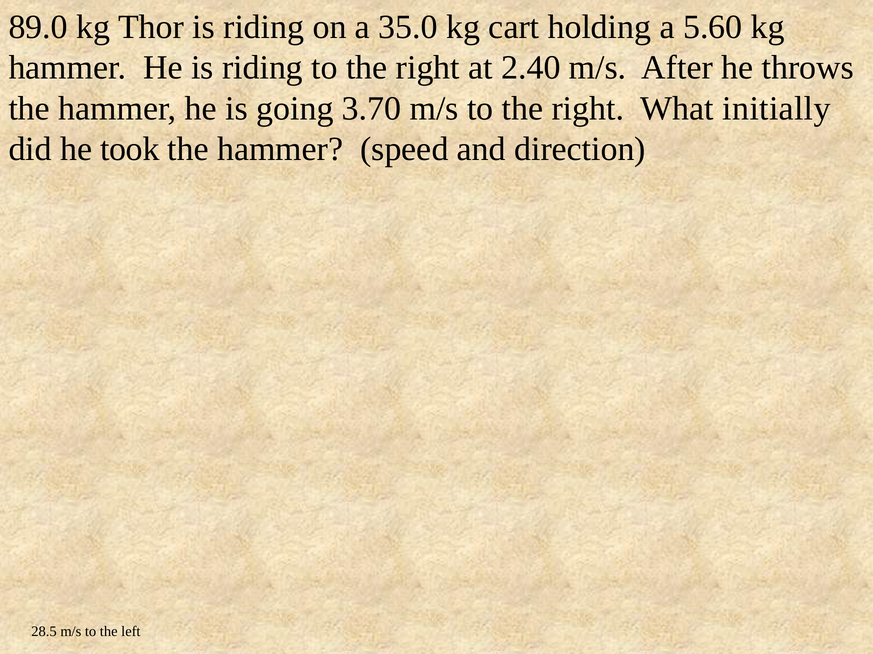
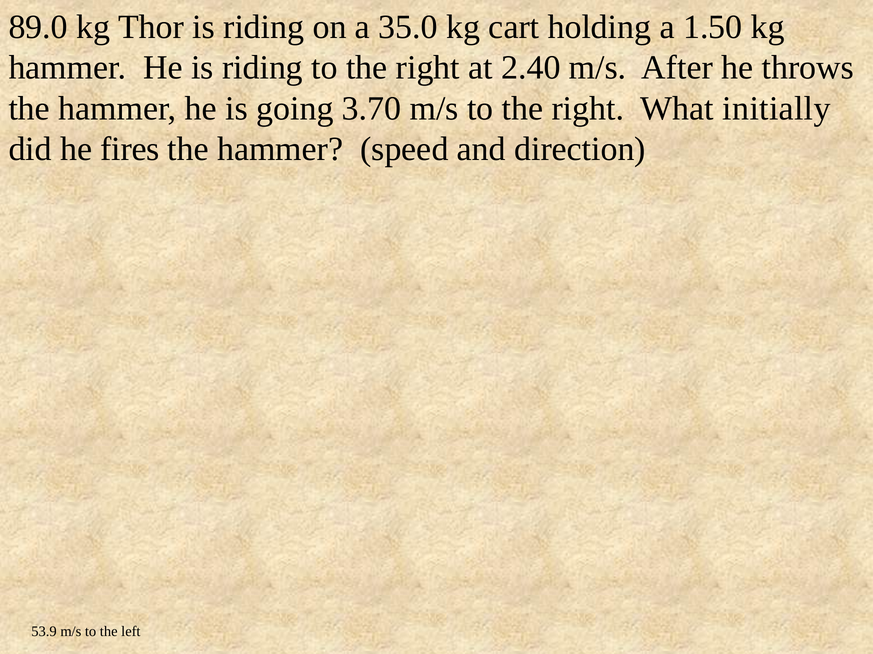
5.60: 5.60 -> 1.50 (713, 27)
took: took -> fires (130, 149)
28.5: 28.5 -> 53.9 (44, 632)
